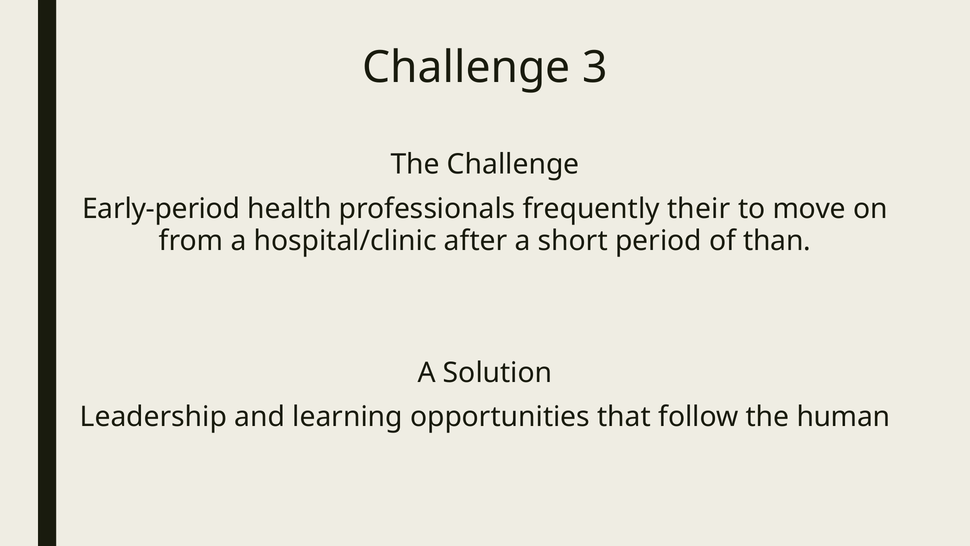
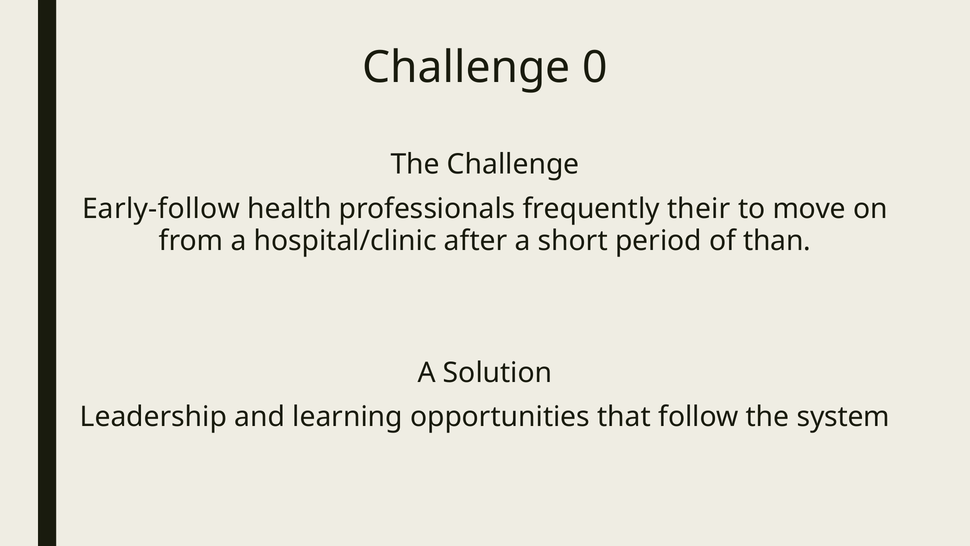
3: 3 -> 0 (595, 67)
Early-period: Early-period -> Early-follow (161, 209)
human: human -> system (843, 417)
